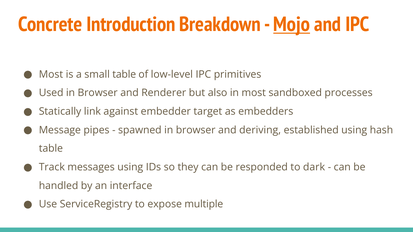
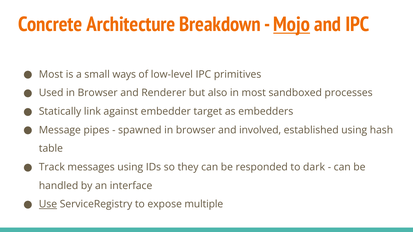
Introduction: Introduction -> Architecture (131, 24)
small table: table -> ways (124, 74)
deriving: deriving -> involved (260, 130)
Use underline: none -> present (48, 205)
